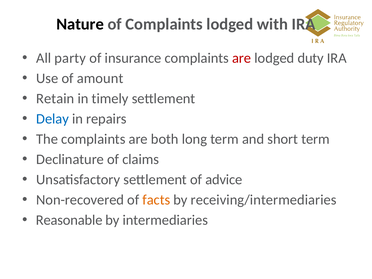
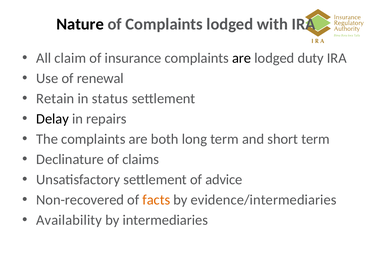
party: party -> claim (70, 58)
are colour: red -> black (242, 58)
amount: amount -> renewal (100, 78)
timely: timely -> status (110, 99)
Delay colour: blue -> black (53, 119)
receiving/intermediaries: receiving/intermediaries -> evidence/intermediaries (264, 200)
Reasonable: Reasonable -> Availability (69, 220)
